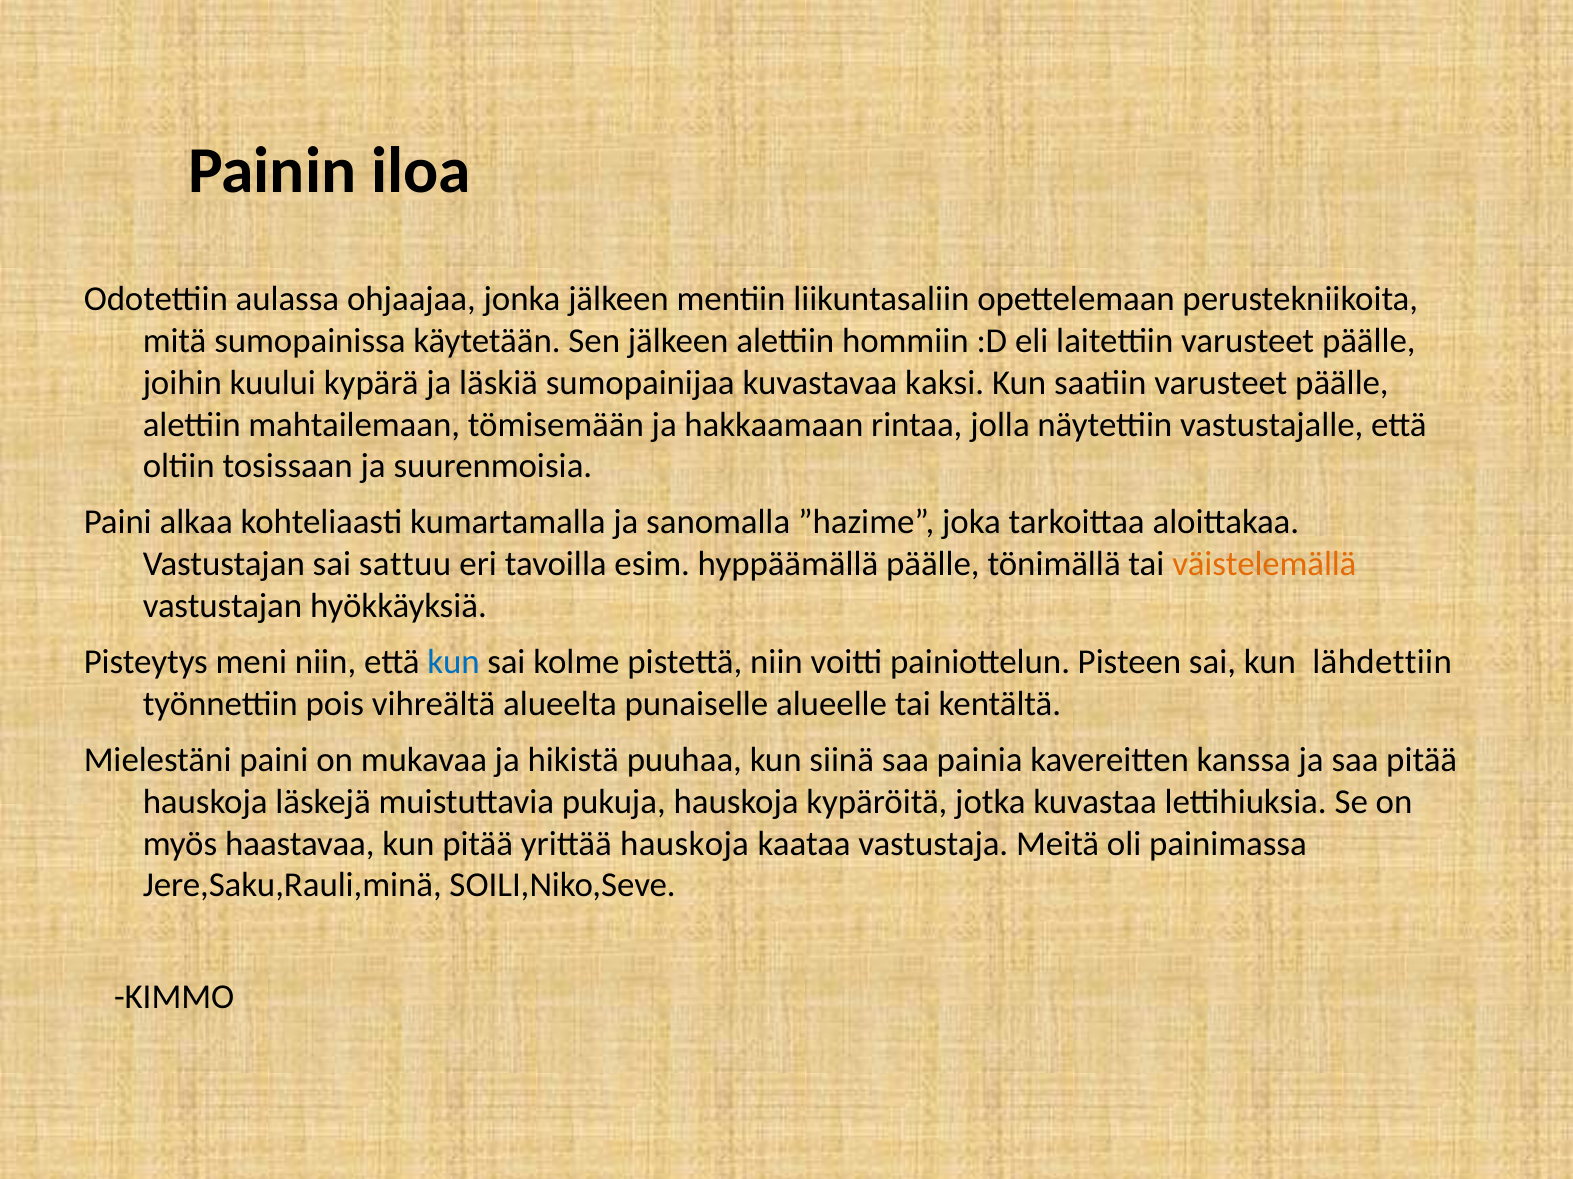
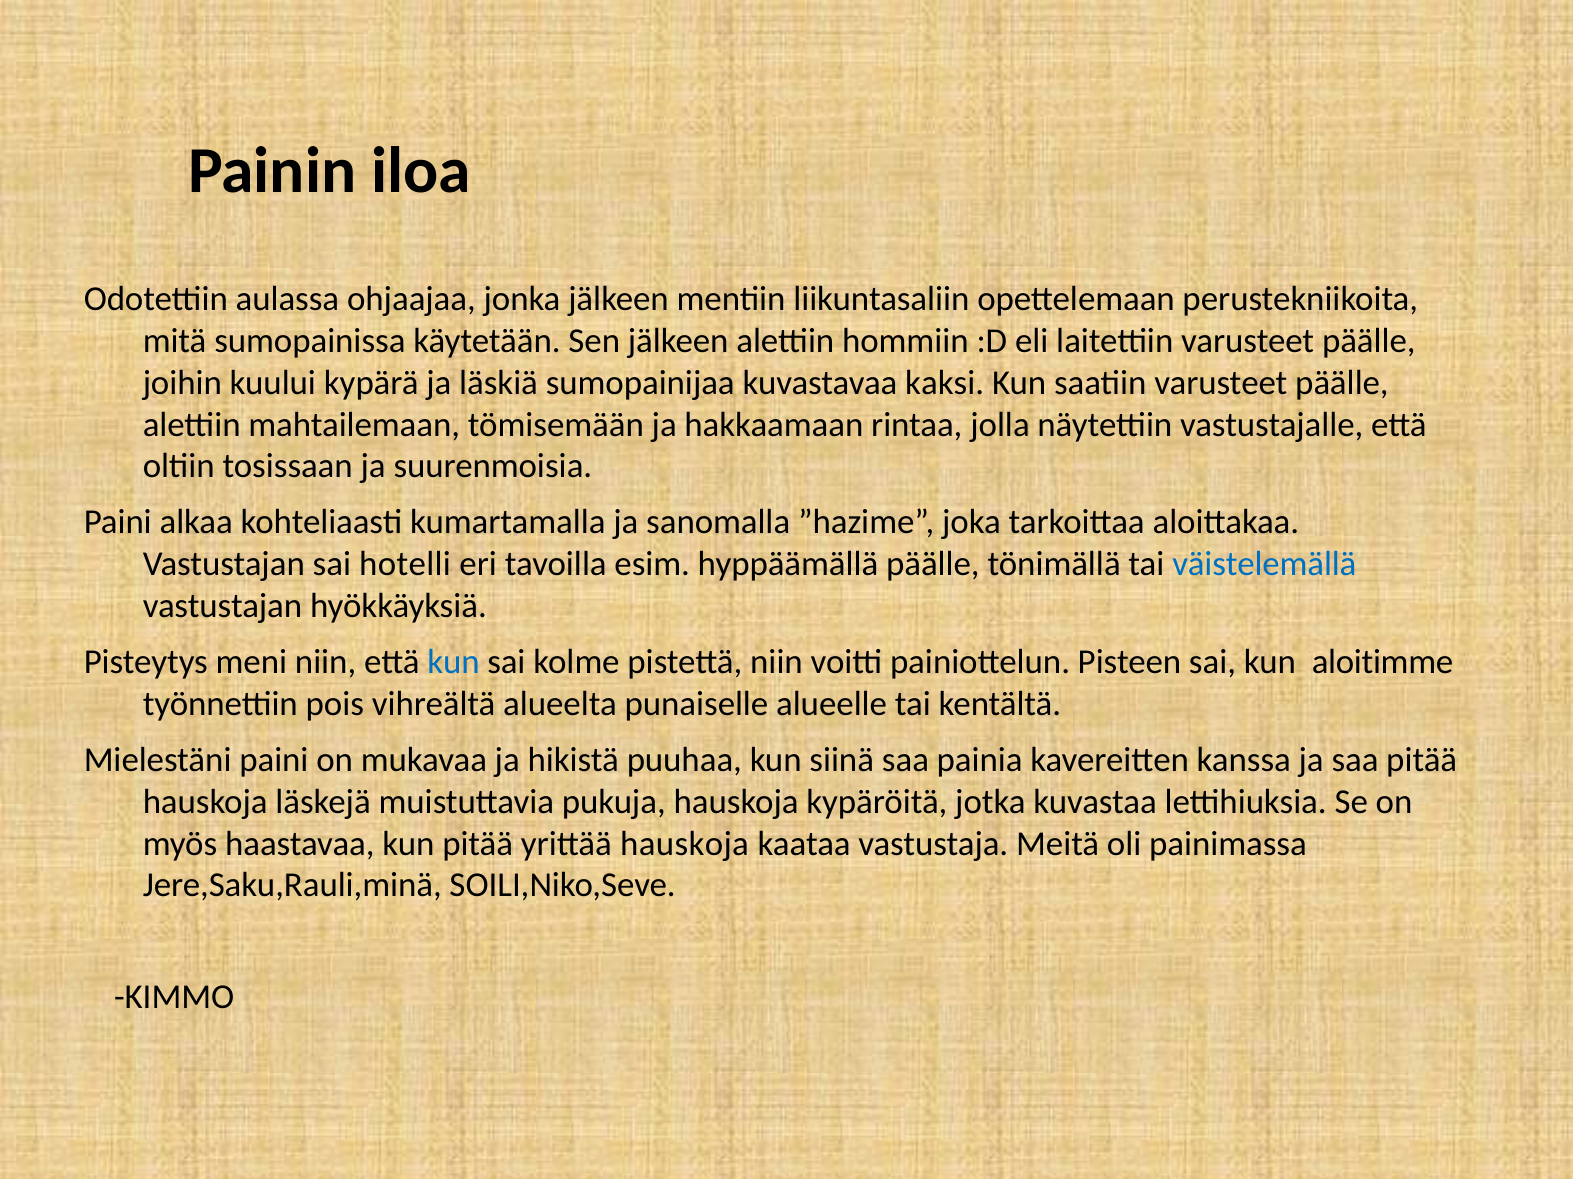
sattuu: sattuu -> hotelli (405, 565)
väistelemällä colour: orange -> blue (1264, 565)
lähdettiin: lähdettiin -> aloitimme (1382, 662)
